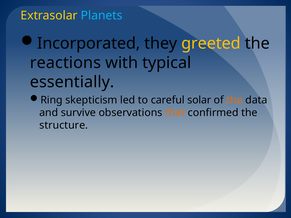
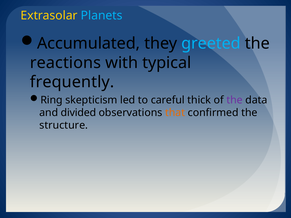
Incorporated: Incorporated -> Accumulated (89, 43)
greeted colour: yellow -> light blue (211, 43)
essentially: essentially -> frequently (72, 82)
solar: solar -> thick (199, 100)
the colour: orange -> purple (235, 100)
survive: survive -> divided (78, 113)
